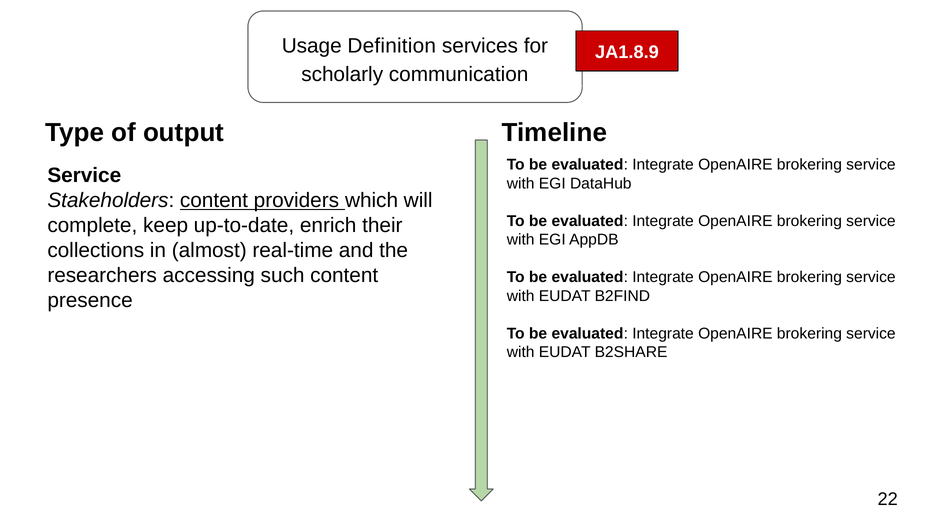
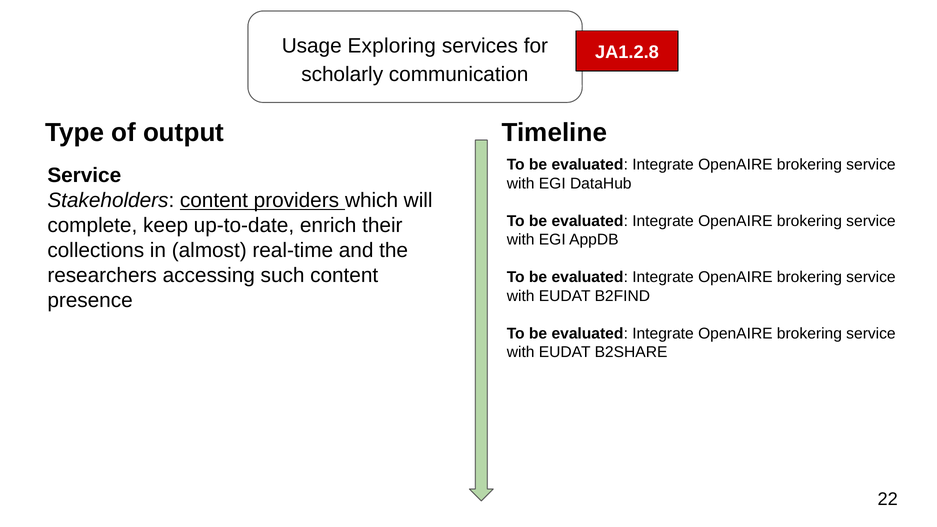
Definition: Definition -> Exploring (392, 46)
JA1.8.9: JA1.8.9 -> JA1.2.8 (627, 52)
